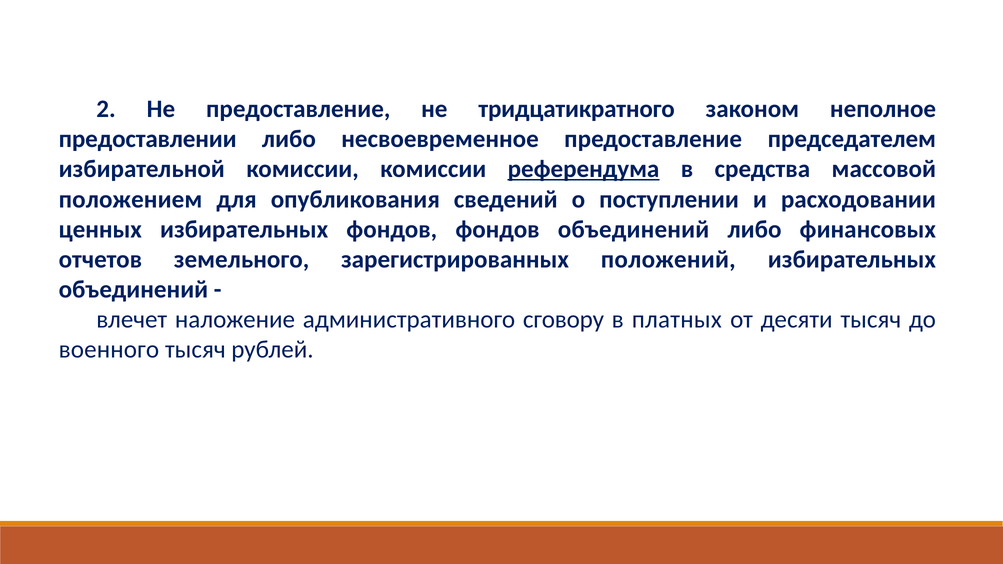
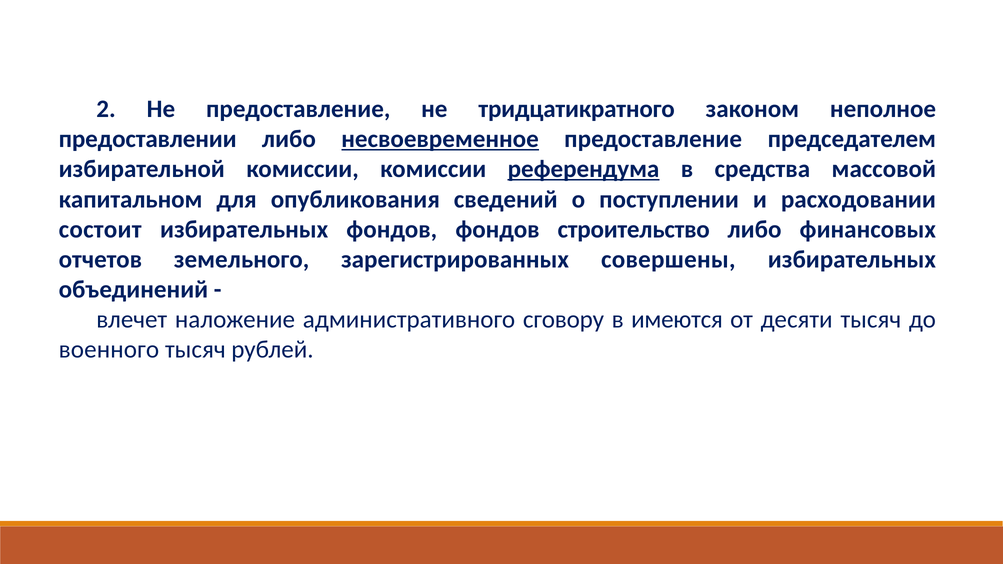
несвоевременное underline: none -> present (440, 139)
положением: положением -> капитальном (131, 199)
ценных: ценных -> состоит (100, 229)
фондов объединений: объединений -> строительство (634, 229)
положений: положений -> совершены (668, 259)
платных: платных -> имеются (677, 320)
